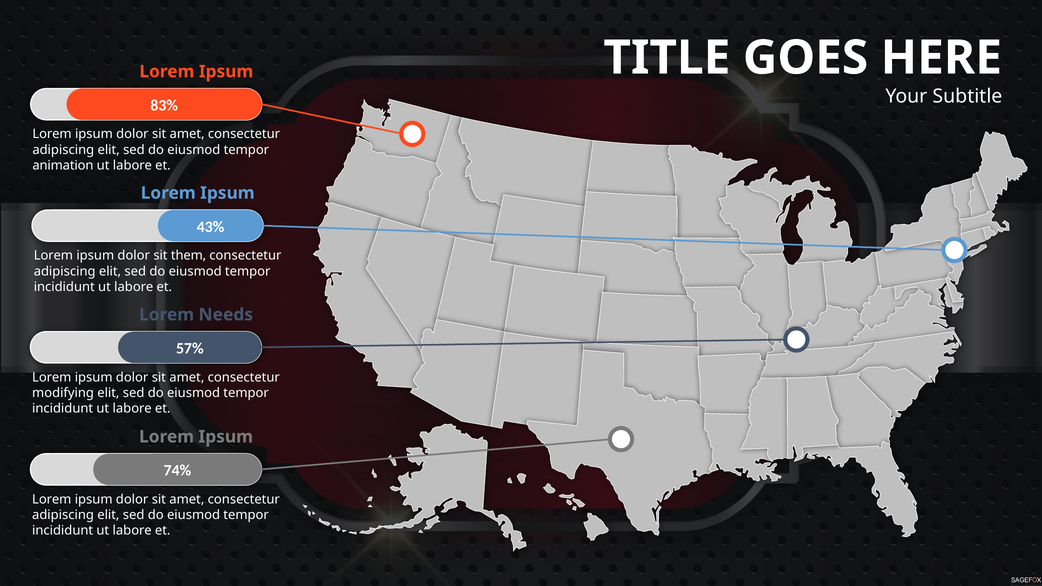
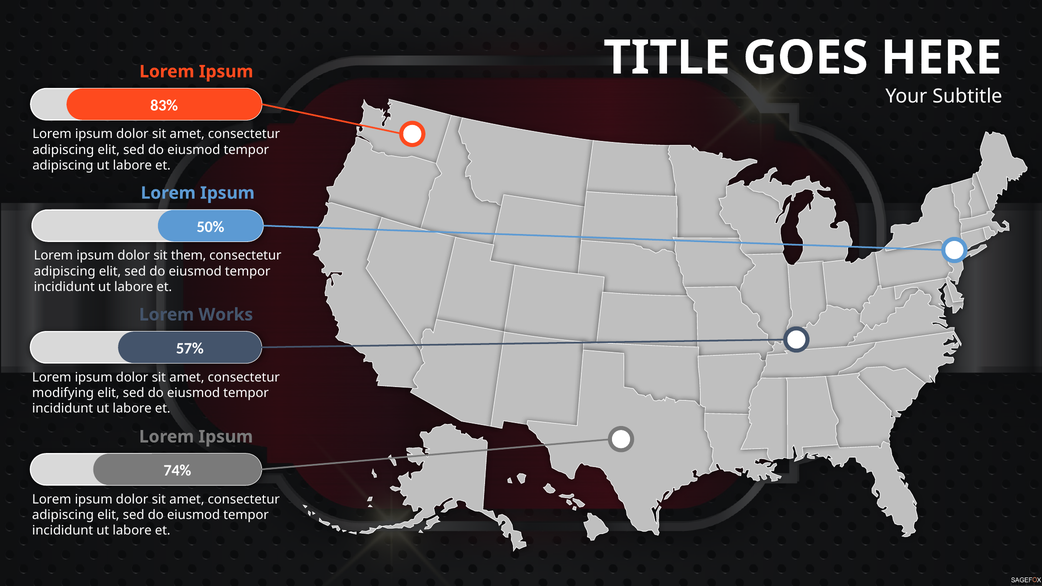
animation: animation -> adipiscing (63, 165)
43%: 43% -> 50% (211, 227)
Needs: Needs -> Works (226, 315)
